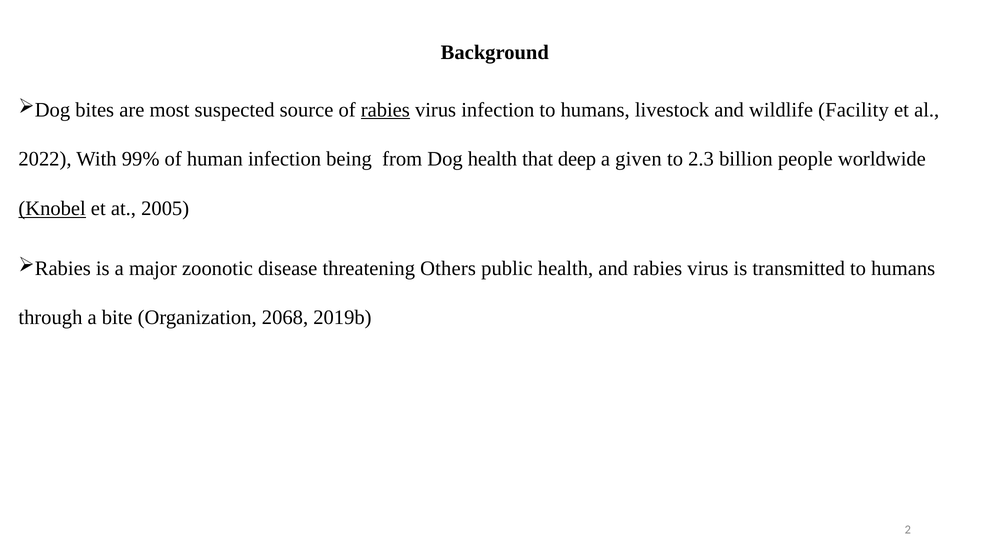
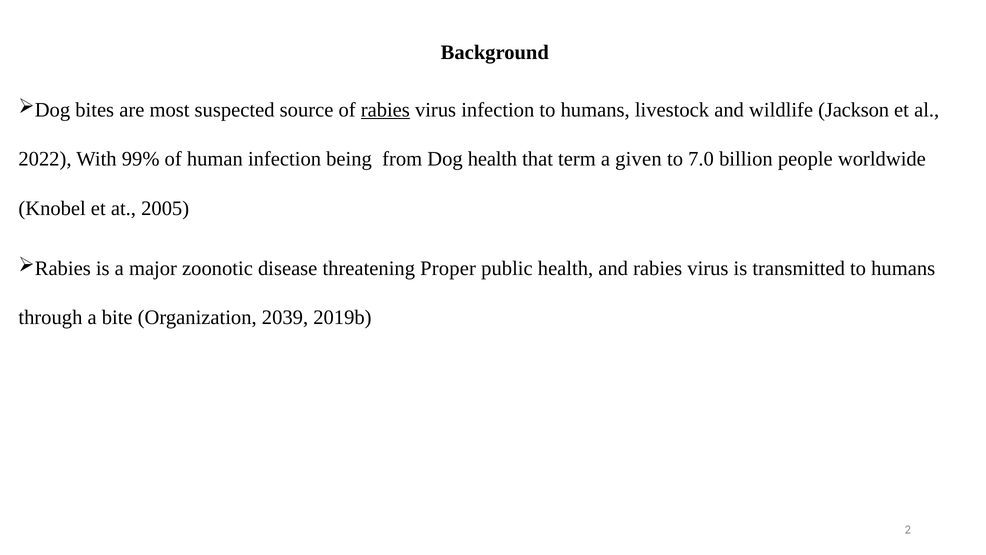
Facility: Facility -> Jackson (854, 110)
deep: deep -> term (577, 159)
2.3: 2.3 -> 7.0 (701, 159)
Knobel underline: present -> none (52, 208)
Others: Others -> Proper (448, 268)
2068: 2068 -> 2039 (285, 317)
